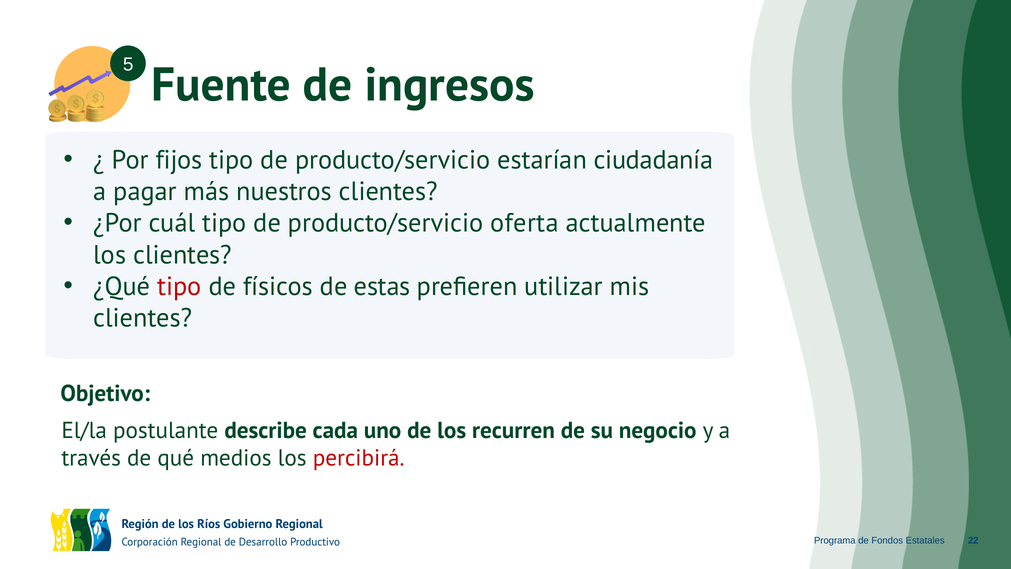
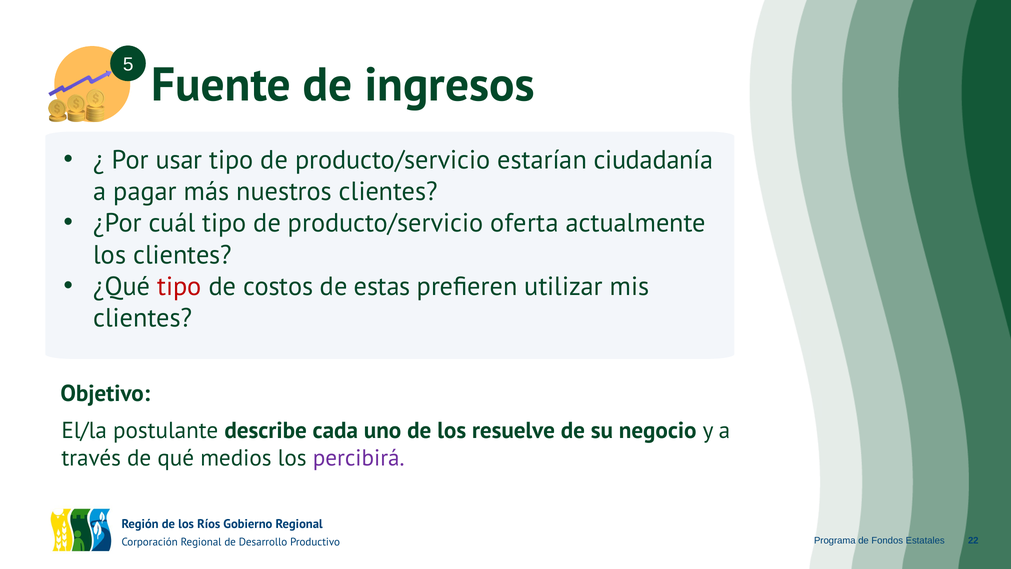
fijos: fijos -> usar (179, 160)
físicos: físicos -> costos (278, 286)
recurren: recurren -> resuelve (513, 430)
percibirá colour: red -> purple (359, 458)
